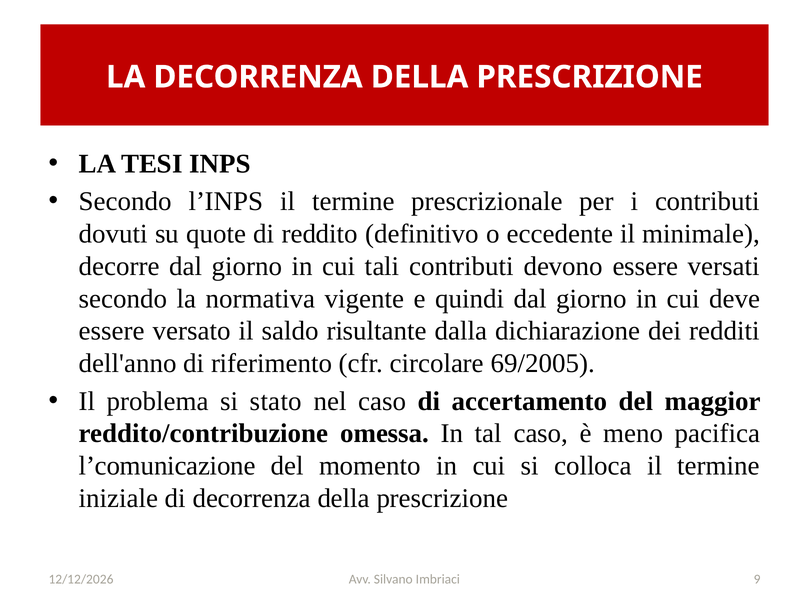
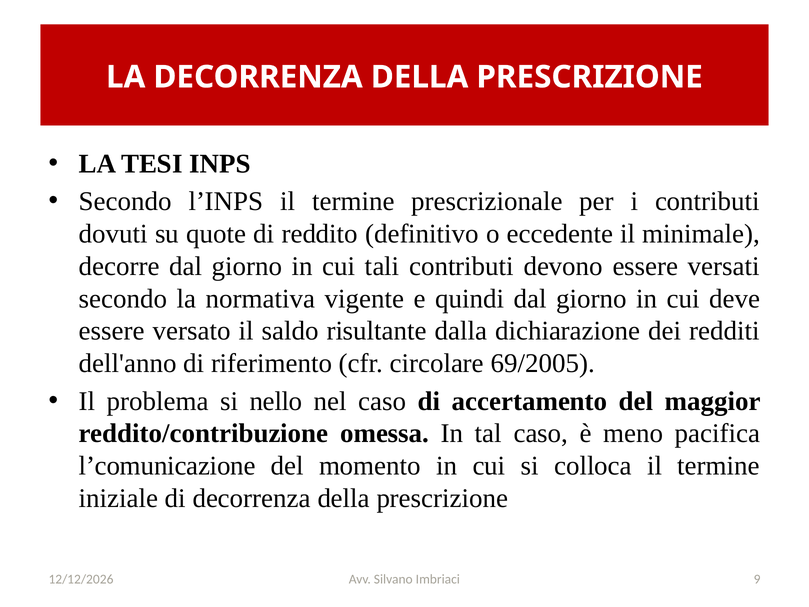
stato: stato -> nello (276, 401)
